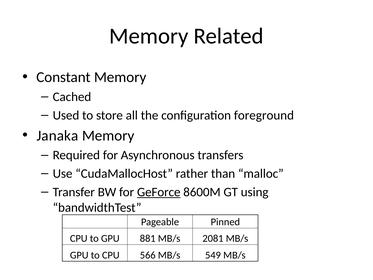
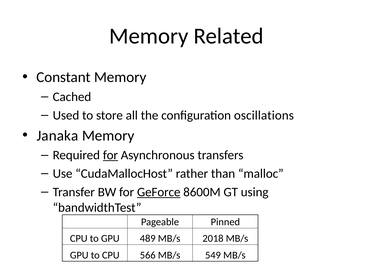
foreground: foreground -> oscillations (264, 115)
for underline: none -> present (110, 155)
881: 881 -> 489 (148, 238)
2081: 2081 -> 2018 (213, 238)
